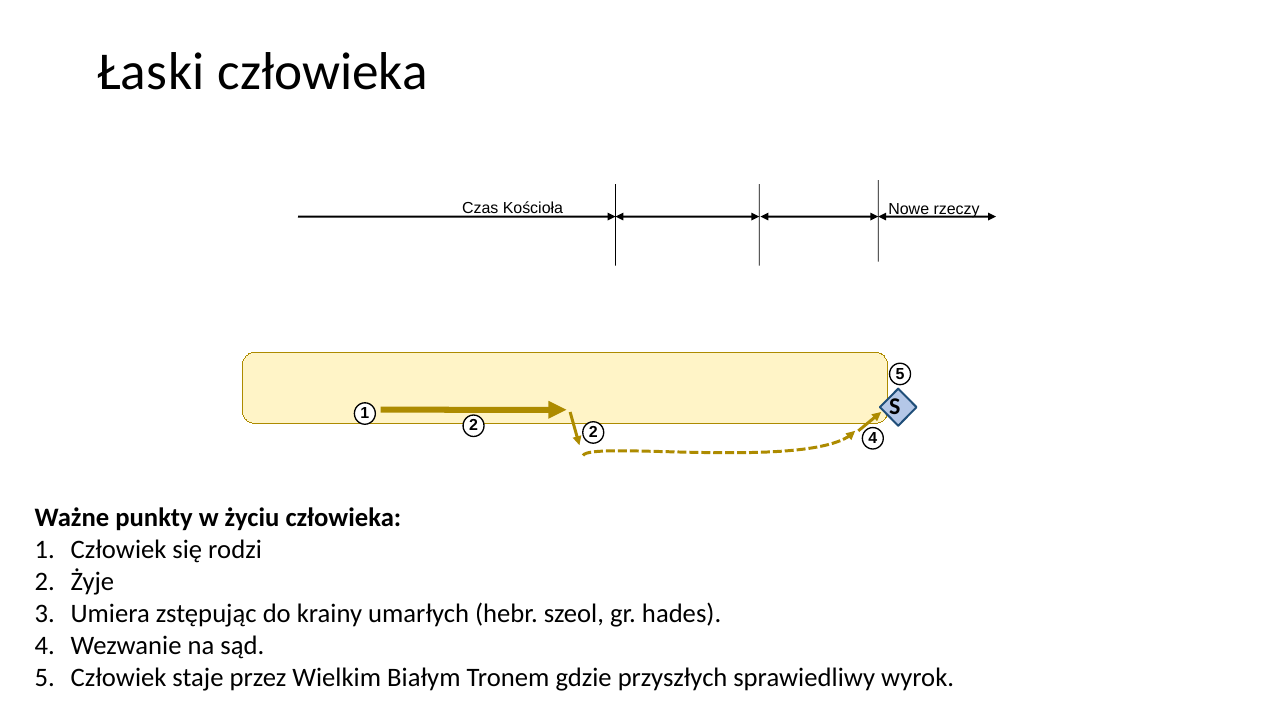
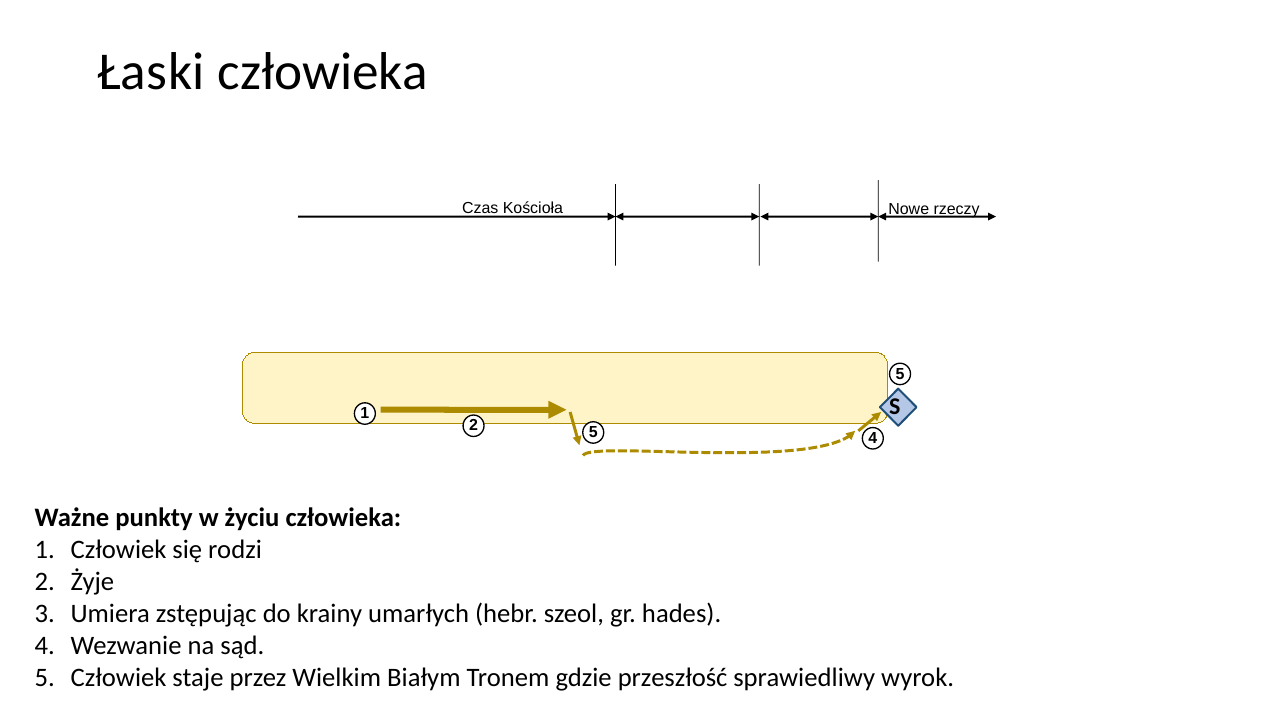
2 2: 2 -> 5 (593, 432)
przyszłych: przyszłych -> przeszłość (673, 677)
